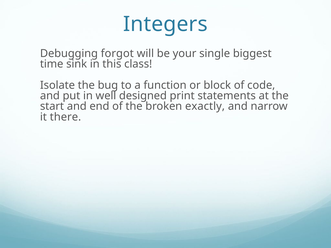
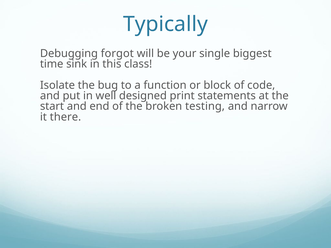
Integers: Integers -> Typically (165, 24)
exactly: exactly -> testing (205, 106)
